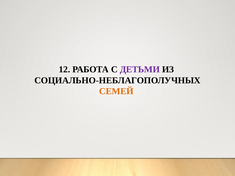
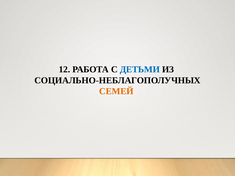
ДЕТЬМИ colour: purple -> blue (140, 69)
